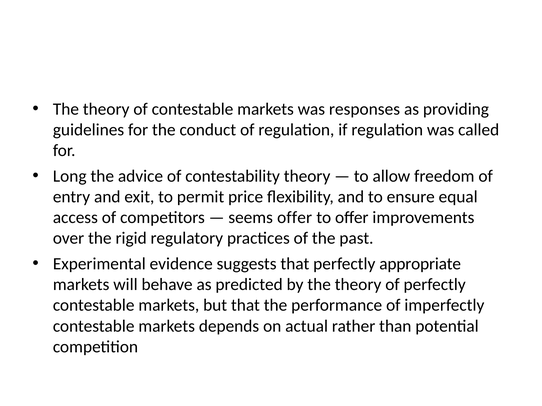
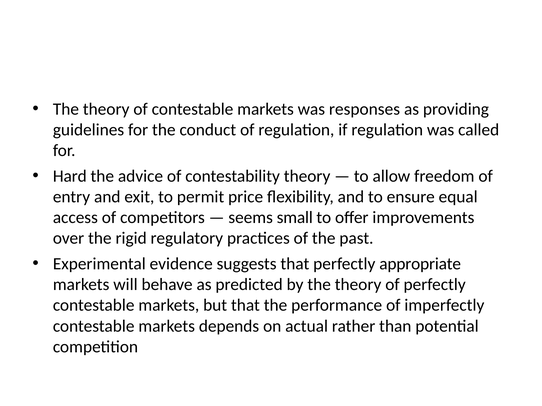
Long: Long -> Hard (70, 176)
seems offer: offer -> small (295, 218)
